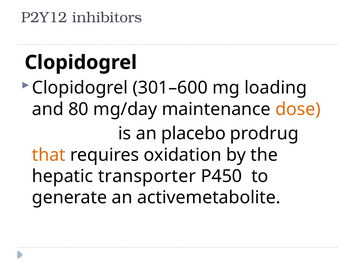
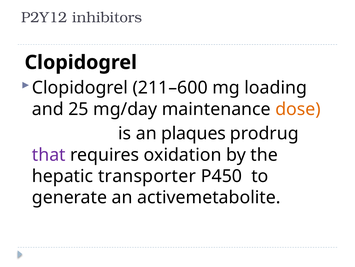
301–600: 301–600 -> 211–600 (170, 88)
80: 80 -> 25 (78, 109)
placebo: placebo -> plaques (193, 133)
that colour: orange -> purple (49, 154)
